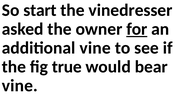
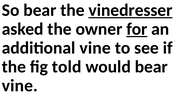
So start: start -> bear (40, 10)
vinedresser underline: none -> present (130, 10)
true: true -> told (67, 67)
